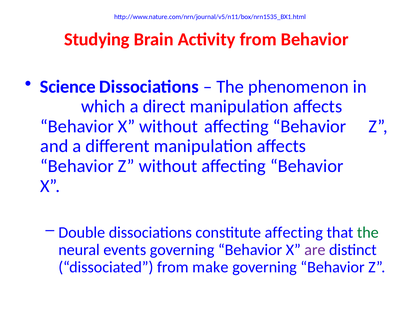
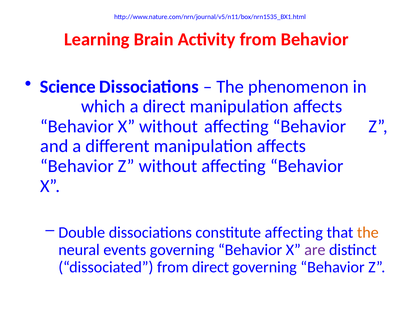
Studying: Studying -> Learning (97, 40)
the colour: green -> orange (368, 232)
from make: make -> direct (211, 267)
